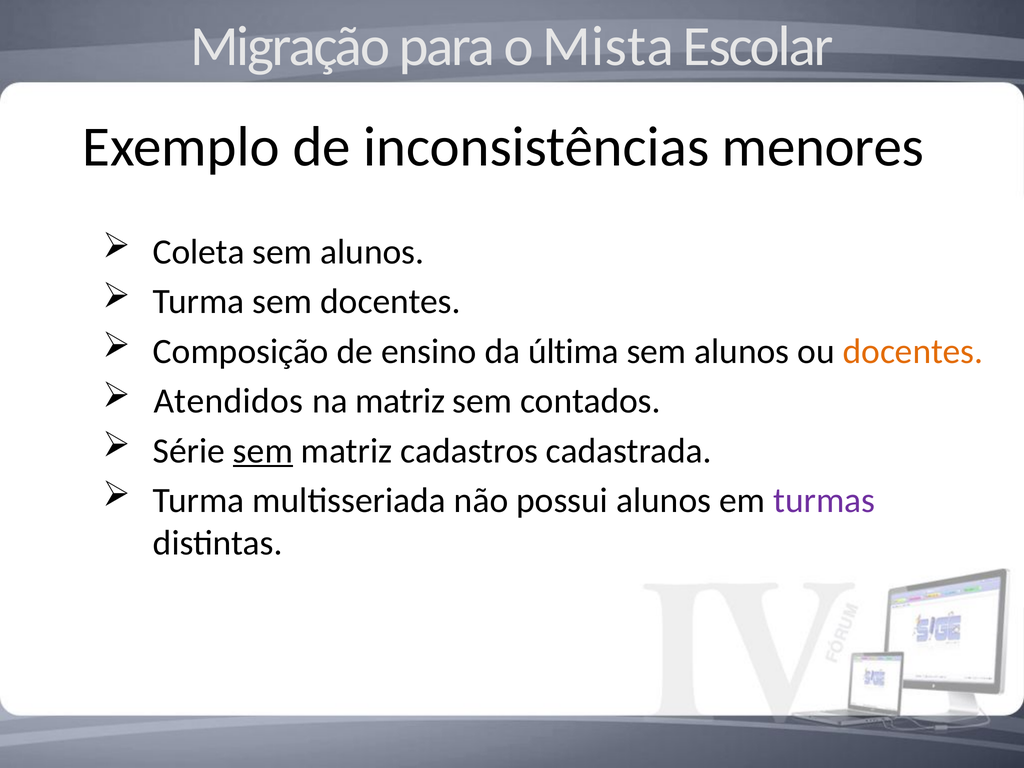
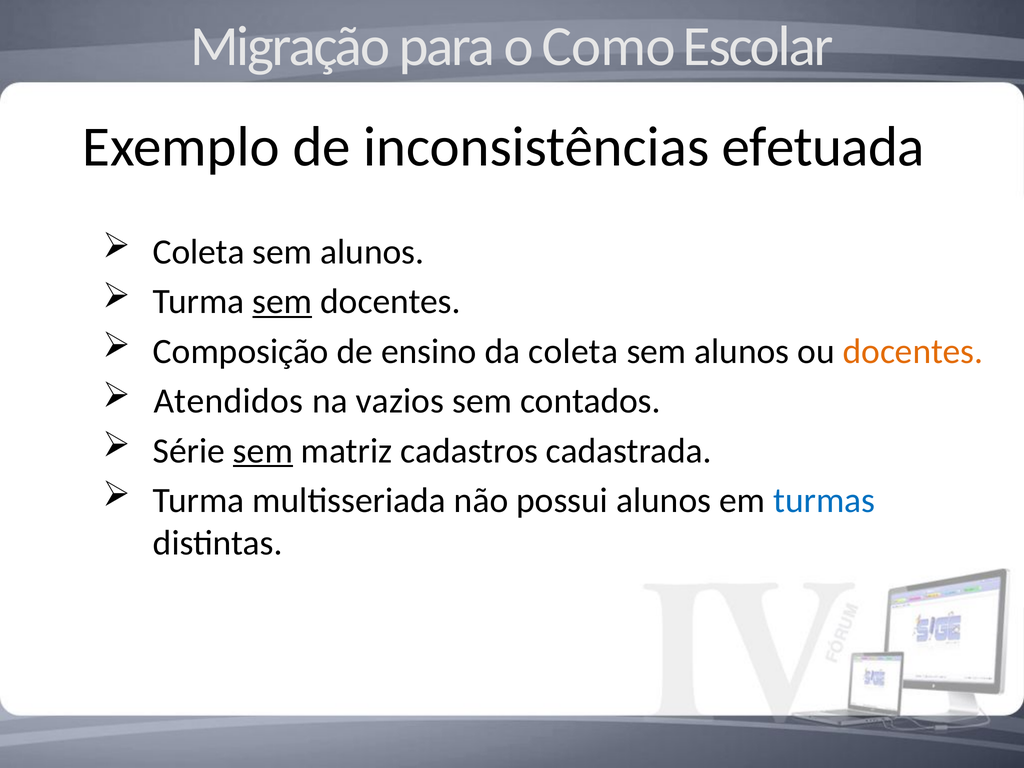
Mista: Mista -> Como (609, 46)
menores: menores -> efetuada (823, 147)
sem underline: none -> present (282, 302)
da última: última -> coleta (573, 351)
na matriz: matriz -> vazios (400, 401)
turmas colour: purple -> blue (824, 501)
